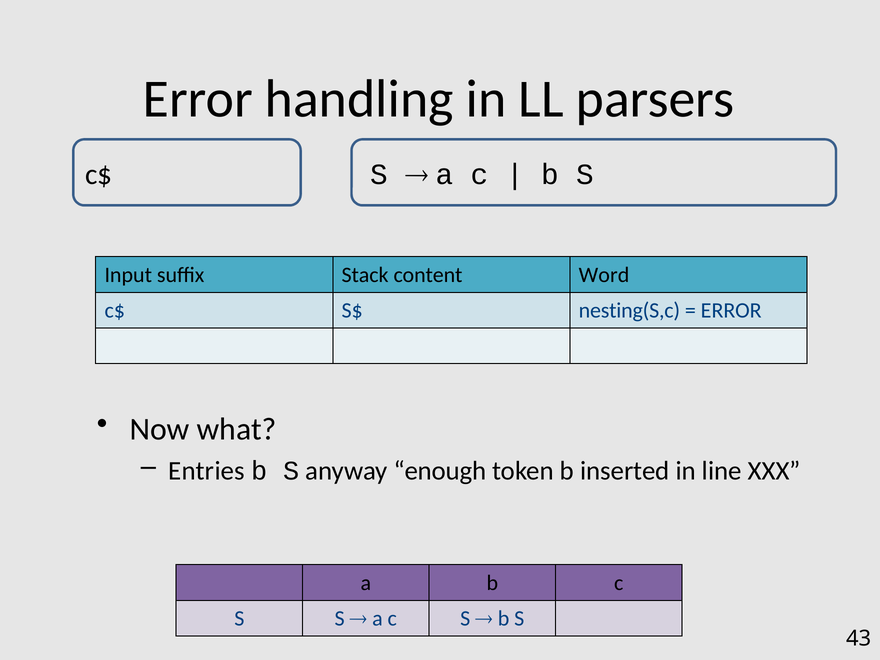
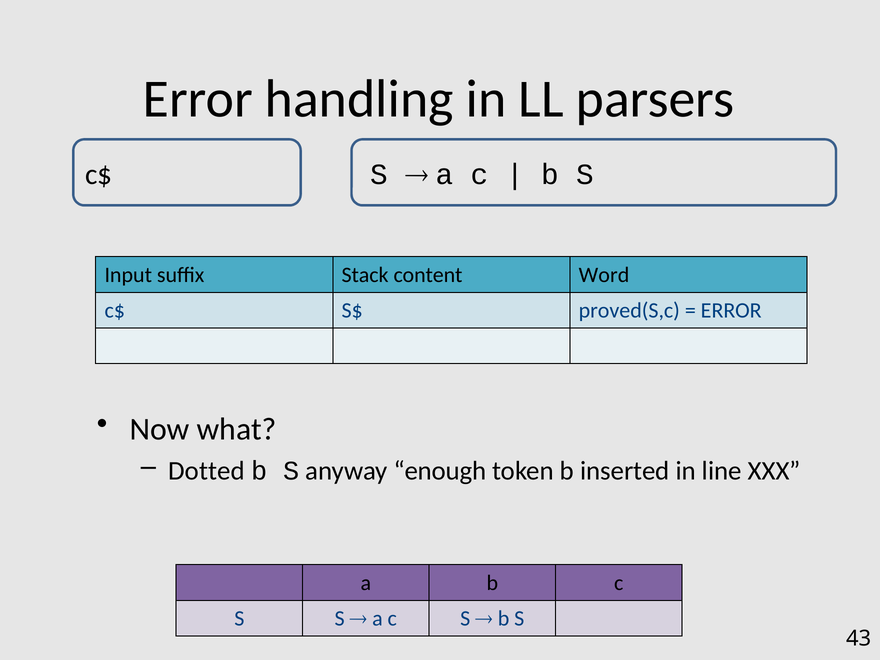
nesting(S,c: nesting(S,c -> proved(S,c (629, 310)
Entries: Entries -> Dotted (207, 471)
